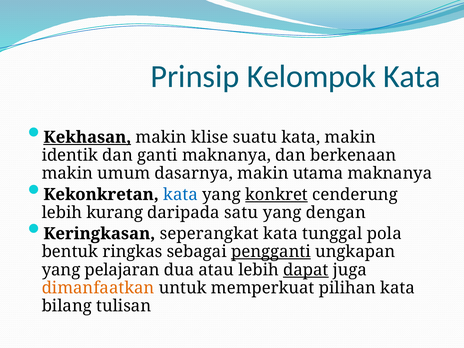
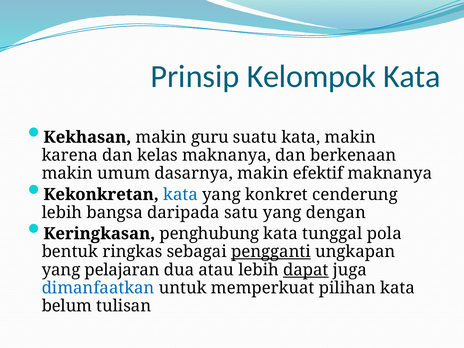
Kekhasan underline: present -> none (87, 137)
klise: klise -> guru (210, 137)
identik: identik -> karena (70, 155)
ganti: ganti -> kelas (157, 155)
utama: utama -> efektif (318, 173)
konkret underline: present -> none (277, 194)
kurang: kurang -> bangsa (115, 213)
seperangkat: seperangkat -> penghubung (209, 234)
dimanfaatkan colour: orange -> blue (98, 288)
bilang: bilang -> belum (67, 306)
